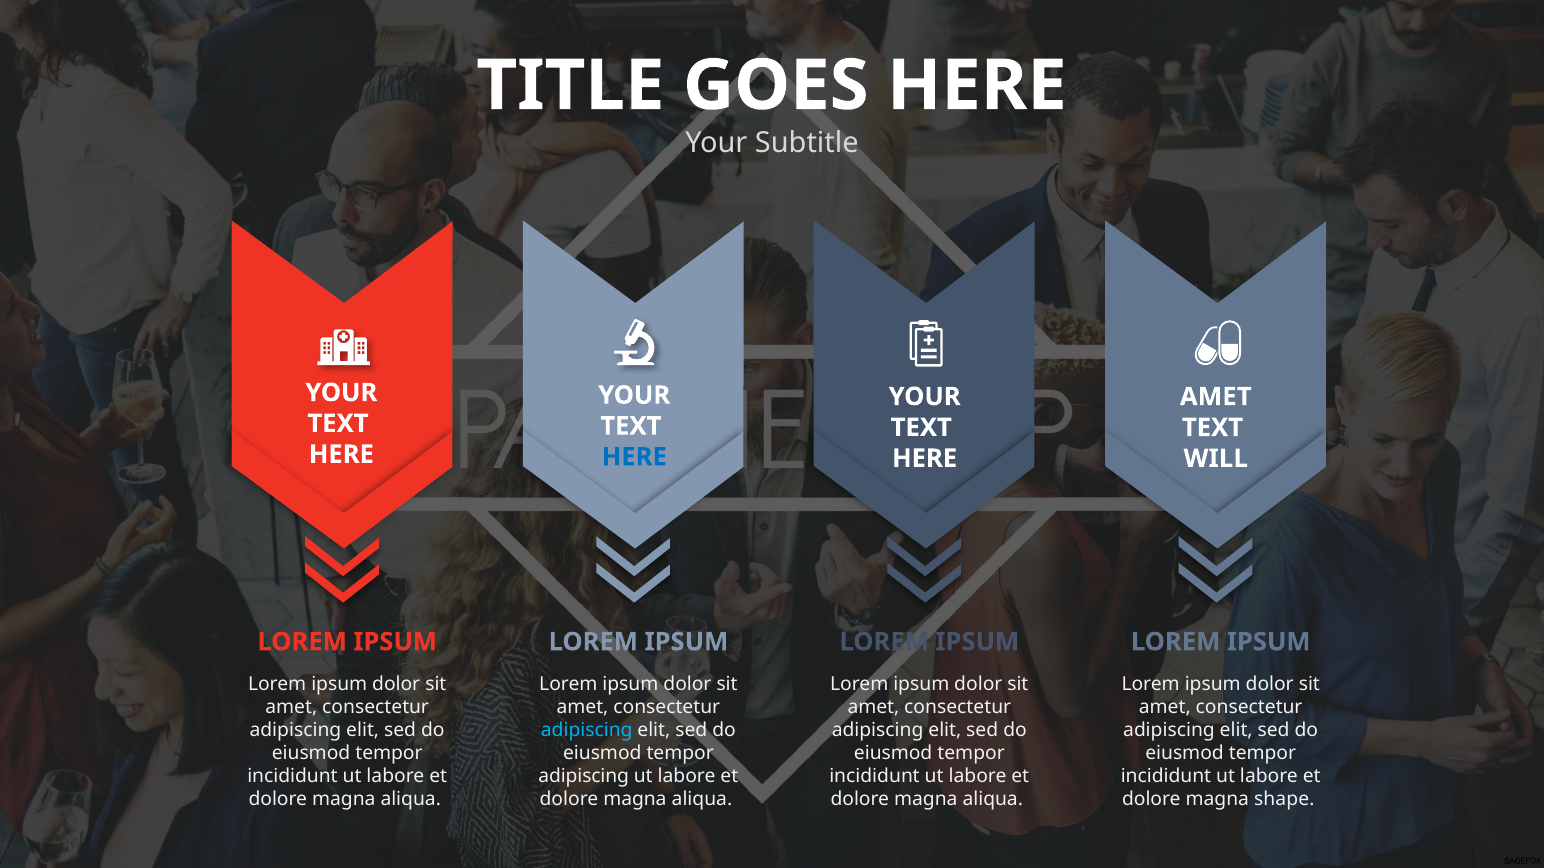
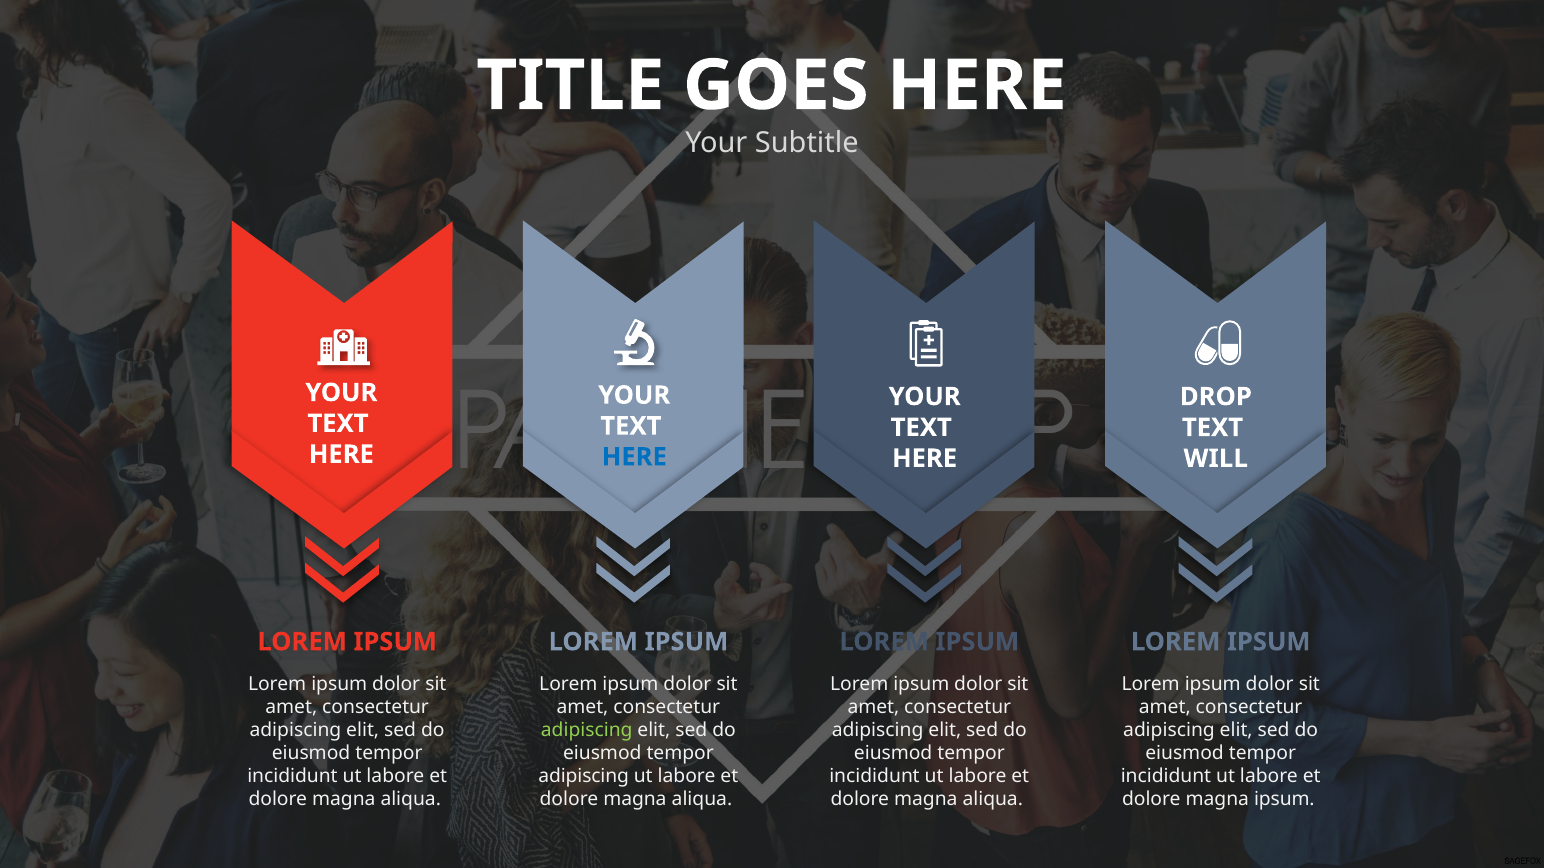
AMET: AMET -> DROP (1216, 397)
adipiscing colour: light blue -> light green (587, 731)
magna shape: shape -> ipsum (1284, 800)
